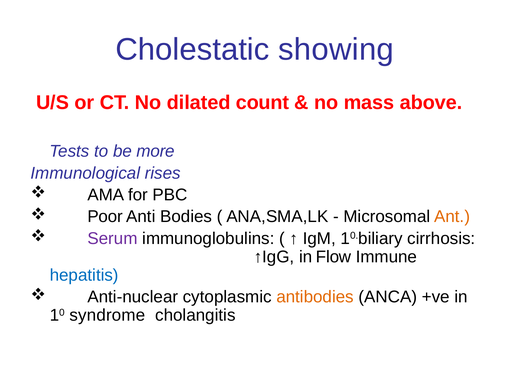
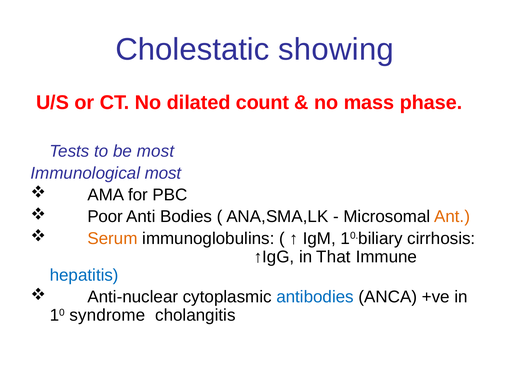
above: above -> phase (431, 102)
be more: more -> most (155, 151)
Immunological rises: rises -> most (163, 173)
Serum colour: purple -> orange (112, 238)
Flow: Flow -> That (333, 256)
antibodies colour: orange -> blue (315, 297)
